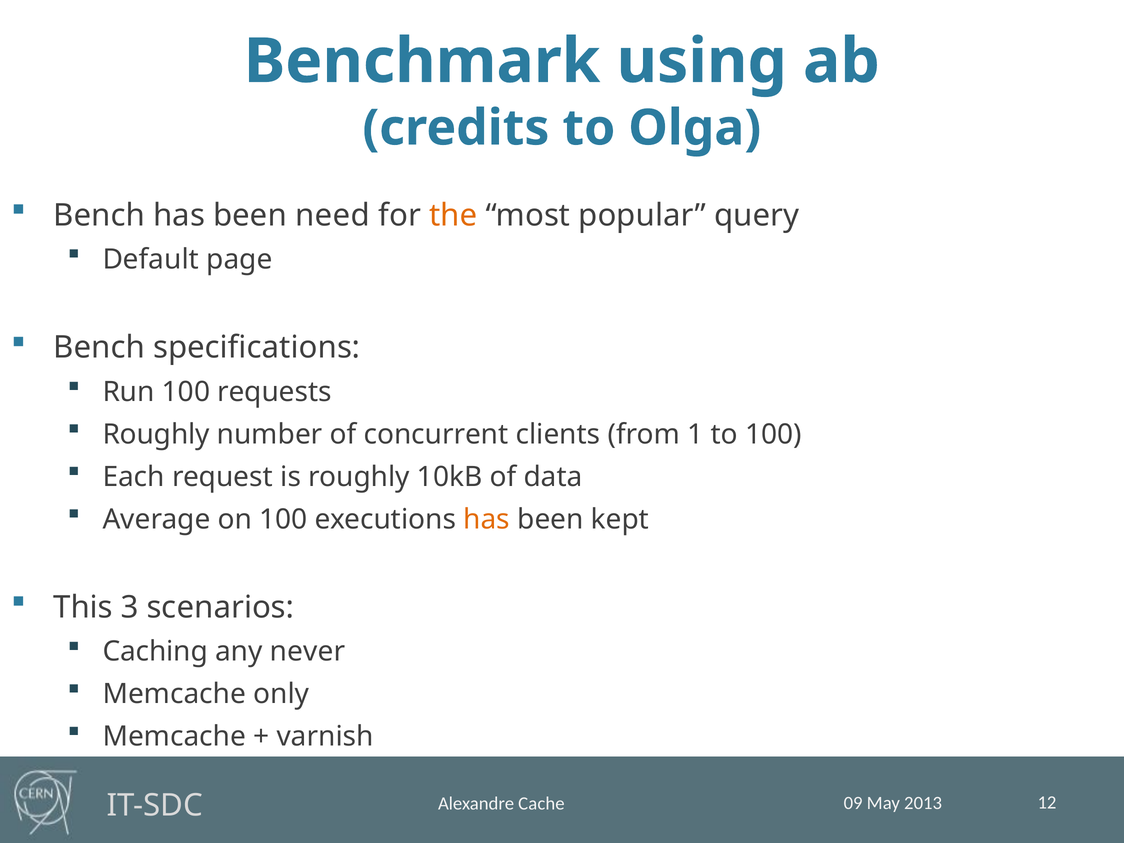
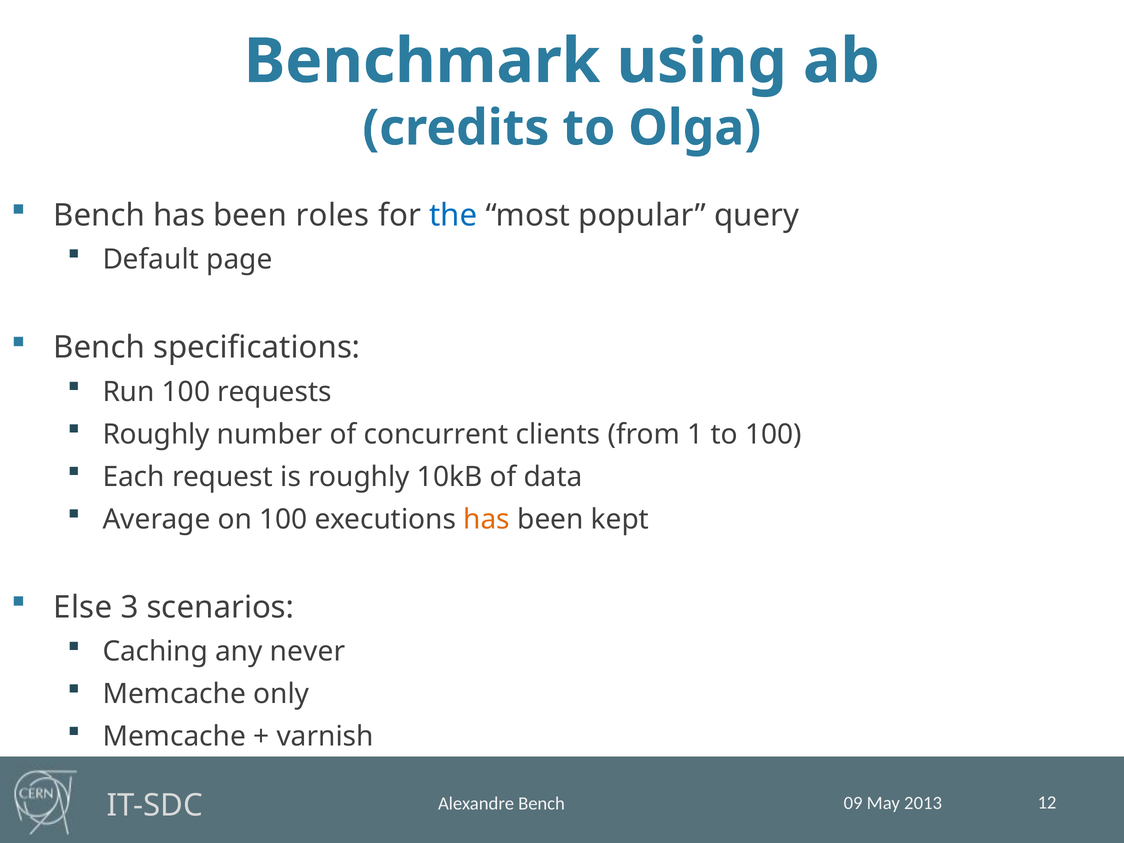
need: need -> roles (332, 215)
the colour: orange -> blue (453, 215)
This: This -> Else (83, 608)
Alexandre Cache: Cache -> Bench (542, 804)
